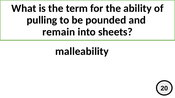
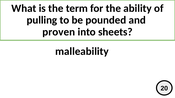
remain: remain -> proven (59, 32)
